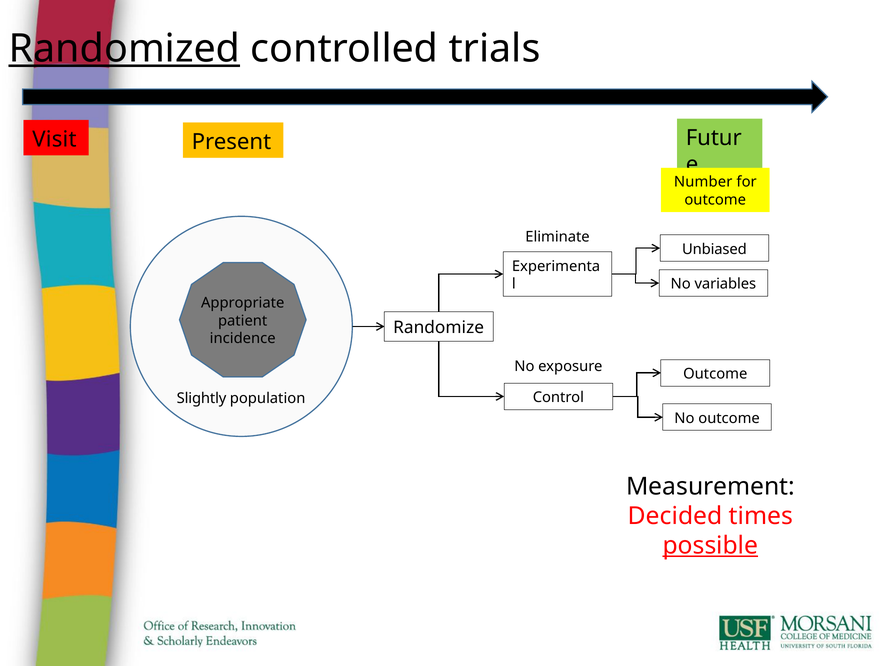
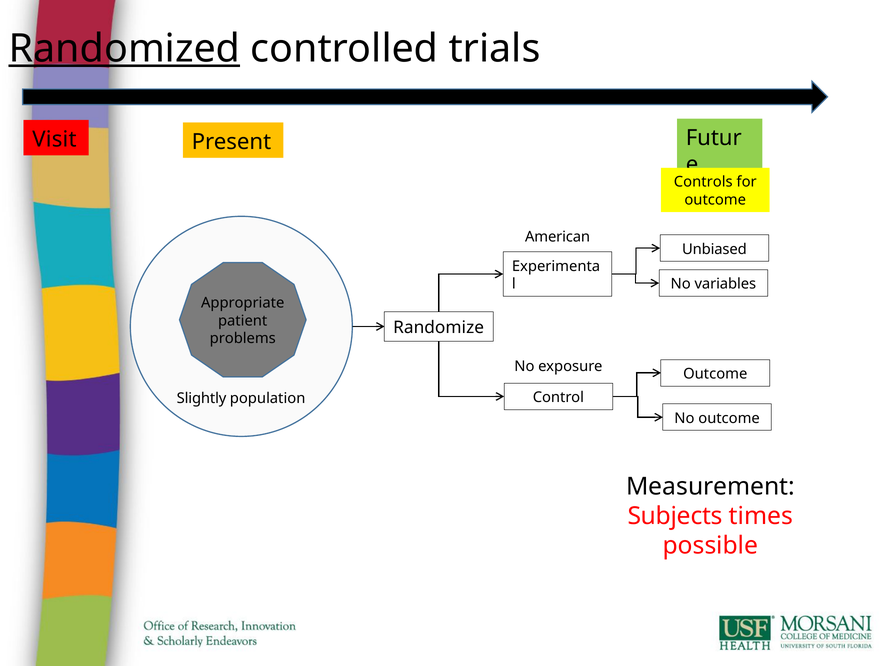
Number: Number -> Controls (703, 182)
Eliminate: Eliminate -> American (558, 237)
incidence: incidence -> problems (243, 339)
Decided: Decided -> Subjects (675, 516)
possible underline: present -> none (710, 546)
